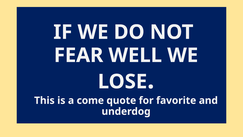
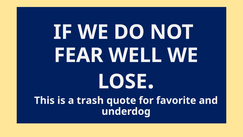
come: come -> trash (90, 100)
